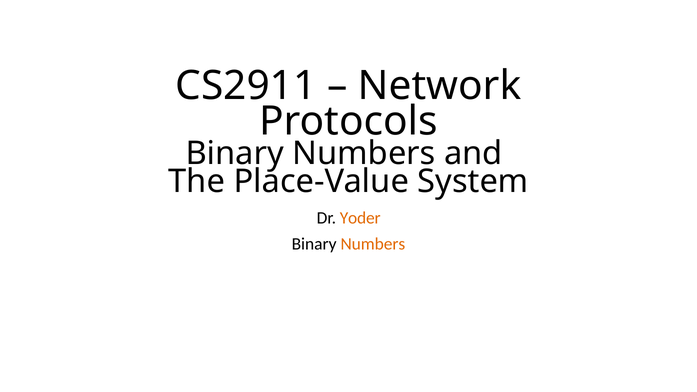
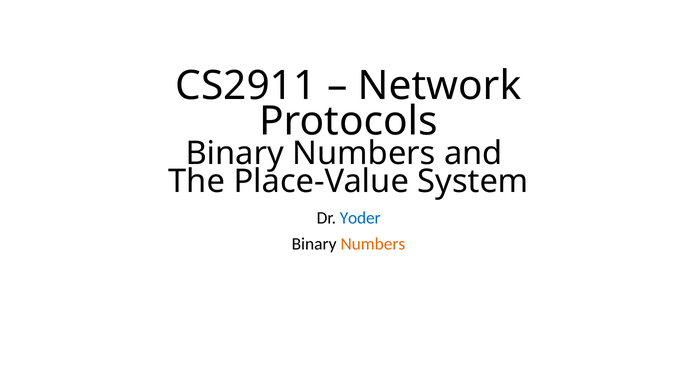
Yoder colour: orange -> blue (360, 218)
